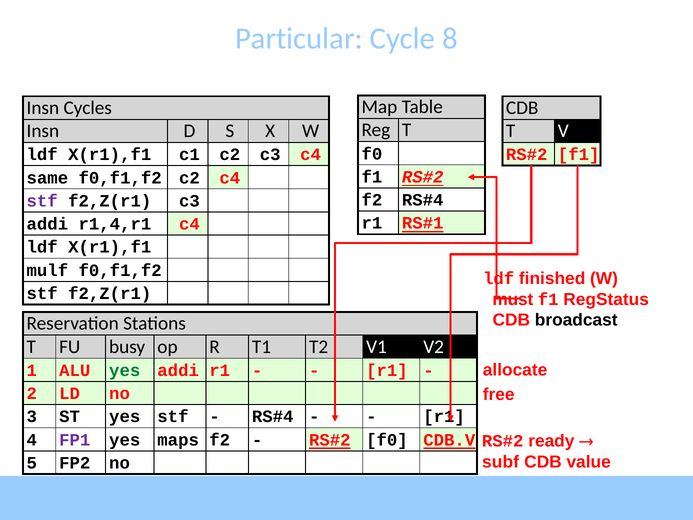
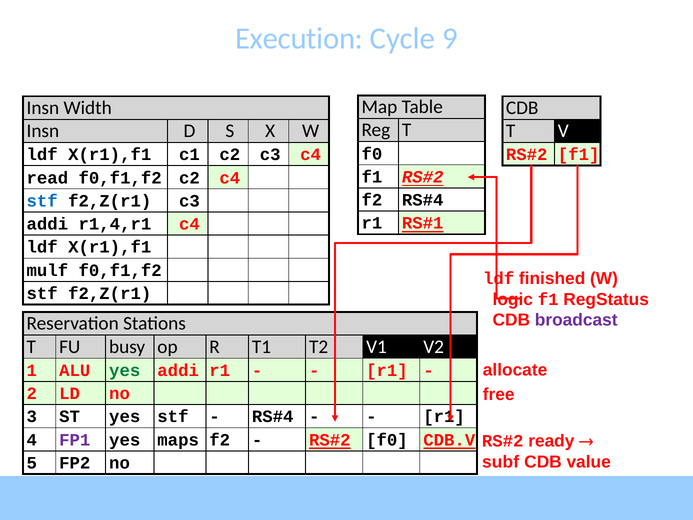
Particular: Particular -> Execution (299, 38)
8: 8 -> 9 (450, 38)
Cycles: Cycles -> Width (88, 108)
same: same -> read (47, 178)
stf colour: purple -> blue (42, 201)
must: must -> logic (513, 299)
broadcast colour: black -> purple (576, 320)
